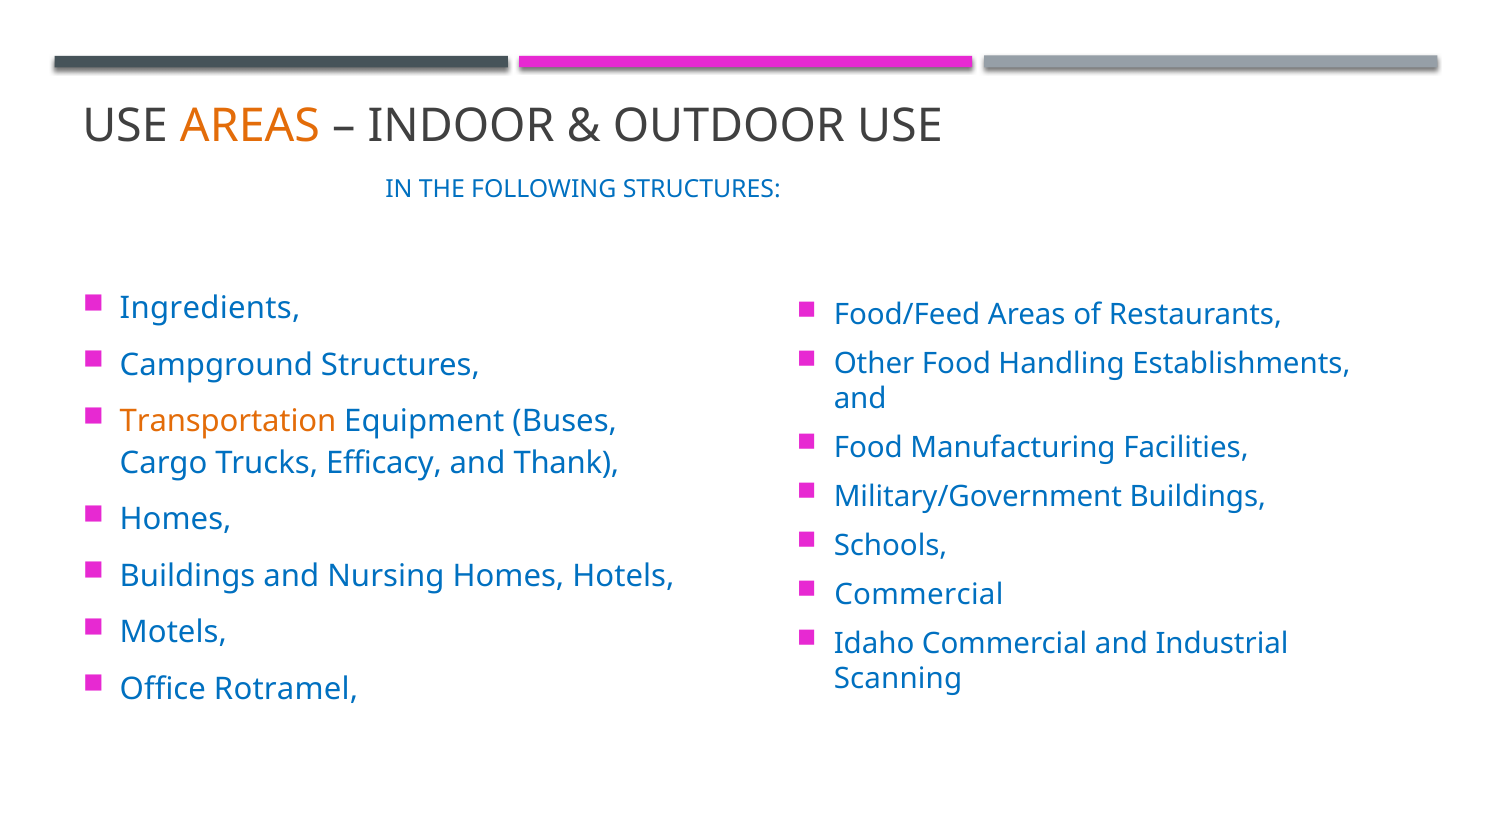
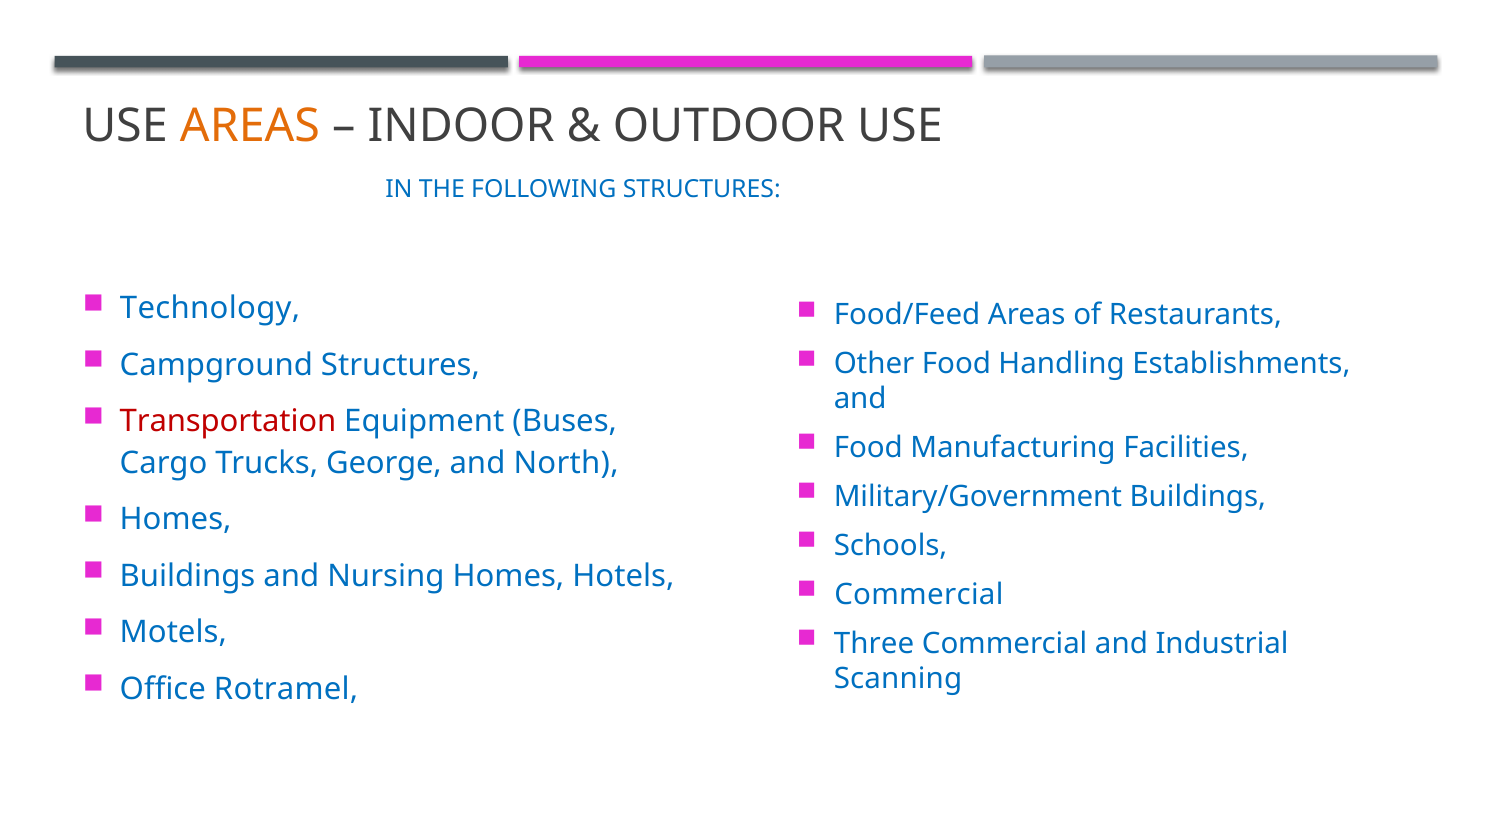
Ingredients: Ingredients -> Technology (210, 309)
Transportation colour: orange -> red (228, 422)
Efficacy: Efficacy -> George (384, 463)
Thank: Thank -> North (566, 463)
Idaho: Idaho -> Three (874, 644)
